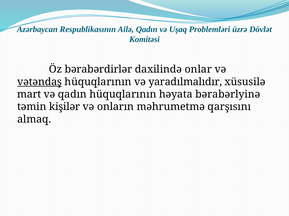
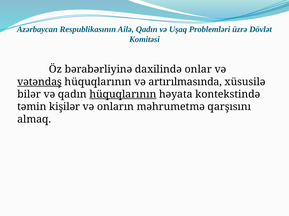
bərabərdirlər: bərabərdirlər -> bərabərliyinə (98, 70)
yaradılmalıdır: yaradılmalıdır -> artırılmasında (185, 82)
mart: mart -> bilər (29, 95)
hüquqlarının underline: none -> present (123, 95)
bərabərlyinə: bərabərlyinə -> kontekstində (228, 95)
